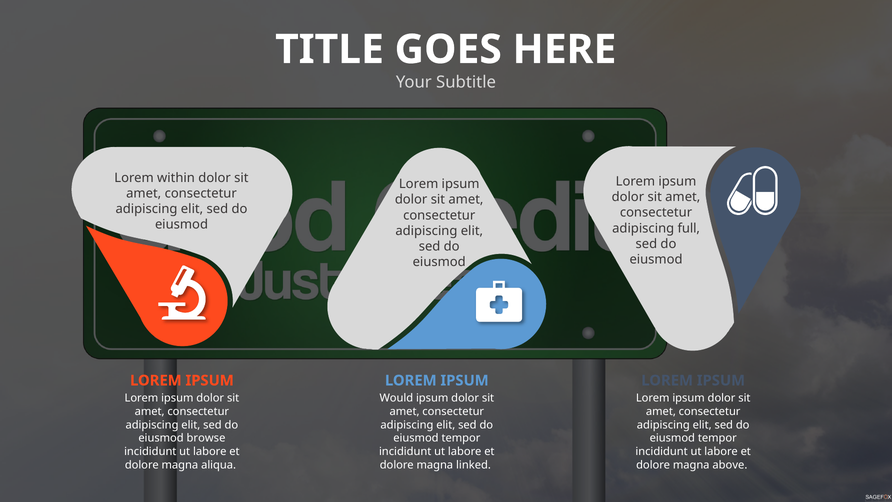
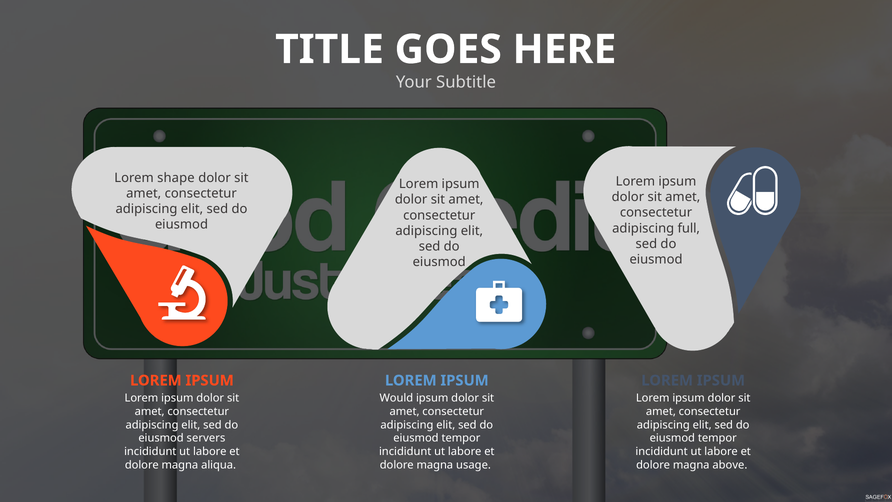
within: within -> shape (176, 178)
browse: browse -> servers (206, 438)
linked: linked -> usage (474, 465)
